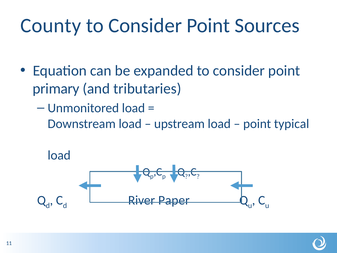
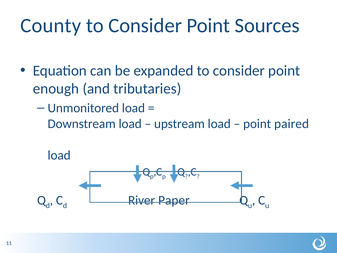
primary: primary -> enough (56, 89)
typical: typical -> paired (292, 124)
